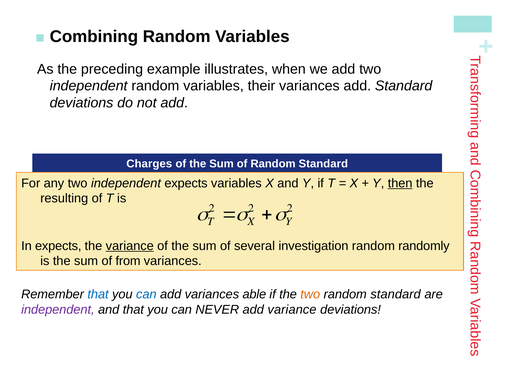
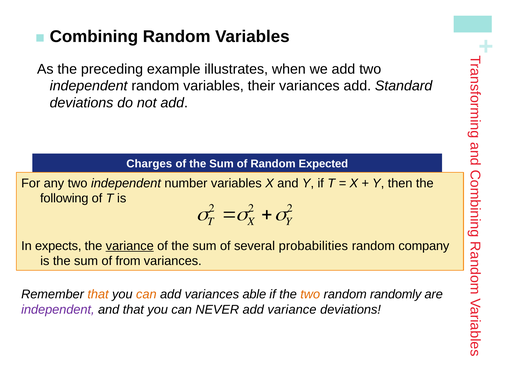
of Random Standard: Standard -> Expected (323, 164)
independent expects: expects -> number (186, 183)
then underline: present -> none (400, 183)
resulting: resulting -> following (64, 198)
investigation: investigation -> probabilities (313, 246)
randomly: randomly -> company (424, 246)
that colour: blue -> orange (98, 294)
can colour: blue -> orange (146, 294)
standard: standard -> randomly (396, 294)
